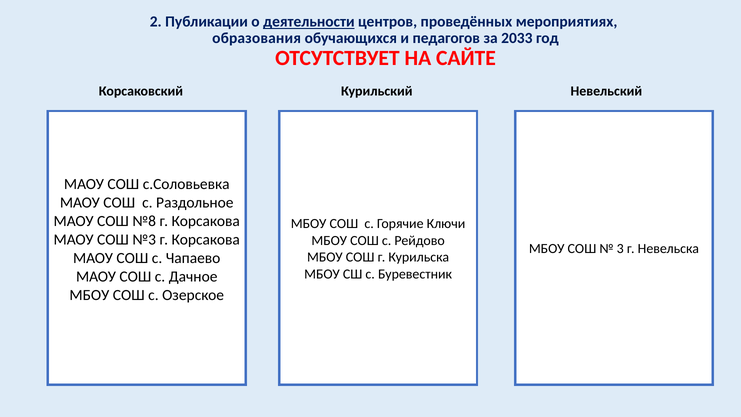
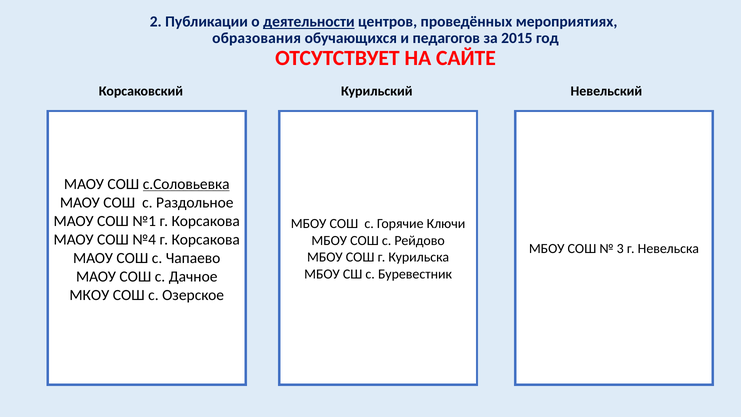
2033: 2033 -> 2015 (517, 38)
с.Соловьевка underline: none -> present (186, 184)
№8: №8 -> №1 (144, 221)
№3: №3 -> №4 (144, 240)
МБОУ: МБОУ -> МКОУ (89, 295)
